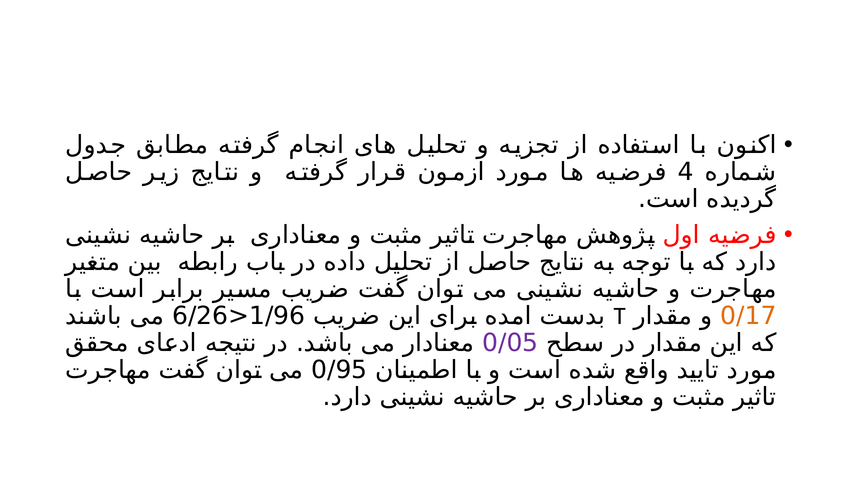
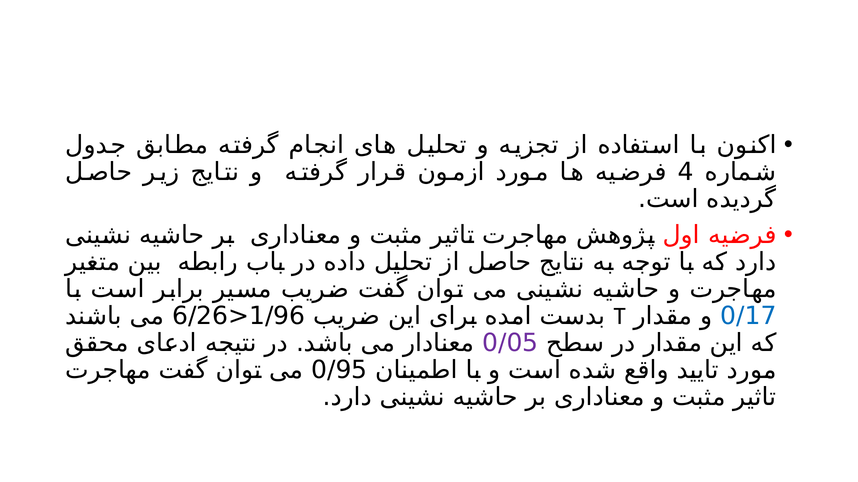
0/17 colour: orange -> blue (748, 316)
